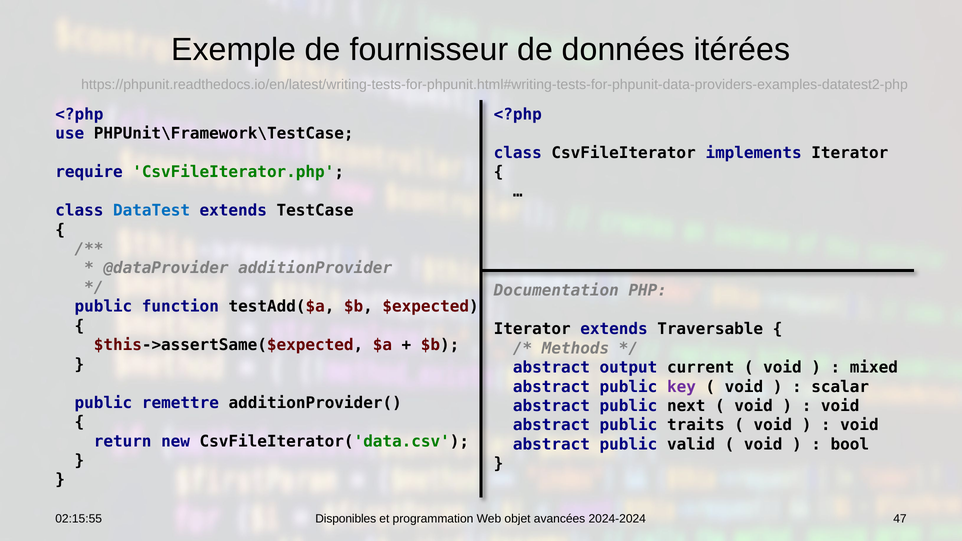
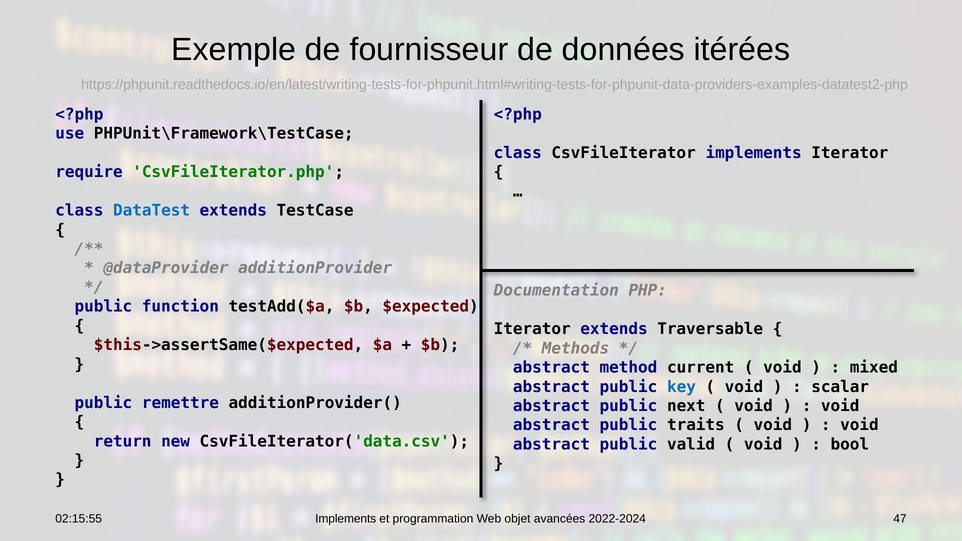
output: output -> method (628, 368)
key colour: purple -> blue (681, 387)
Disponibles: Disponibles -> Implements (346, 519)
2024-2024: 2024-2024 -> 2022-2024 (617, 519)
